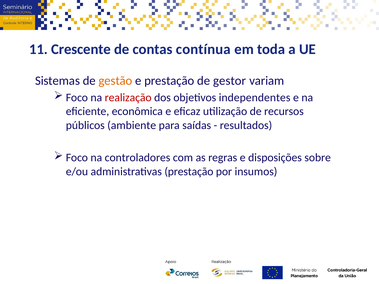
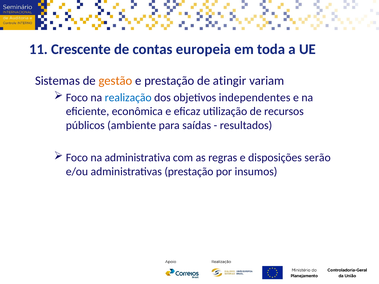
contínua: contínua -> europeia (203, 49)
gestor: gestor -> atingir (230, 81)
realização colour: red -> blue (128, 98)
controladores: controladores -> administrativa (138, 158)
sobre: sobre -> serão (318, 158)
